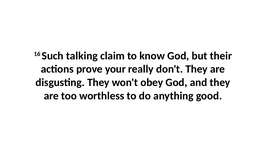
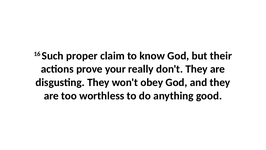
talking: talking -> proper (82, 56)
